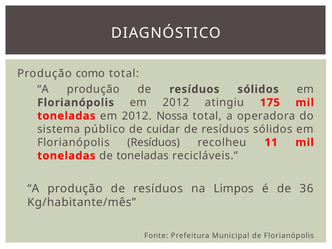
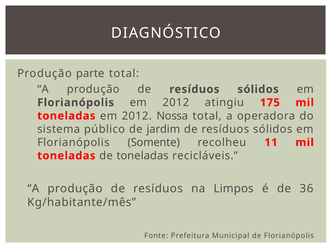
como: como -> parte (90, 73)
cuidar: cuidar -> jardim (163, 129)
Florianópolis Resíduos: Resíduos -> Somente (154, 142)
